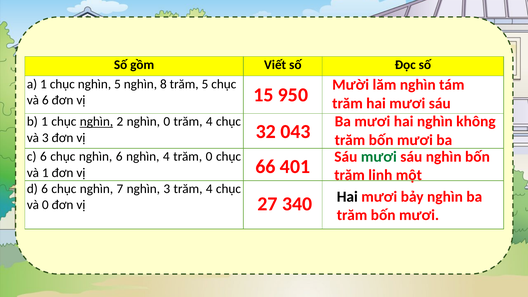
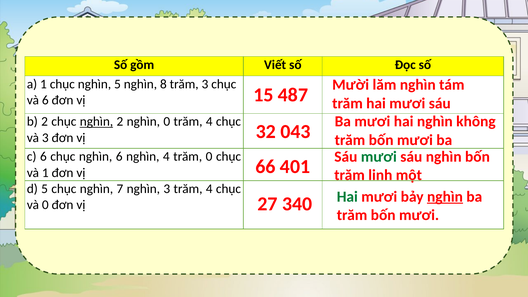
trăm 5: 5 -> 3 (205, 84)
950: 950 -> 487 (293, 95)
b 1: 1 -> 2 (45, 122)
d 6: 6 -> 5 (45, 189)
Hai colour: black -> green (347, 197)
nghìn underline: none -> present (445, 197)
